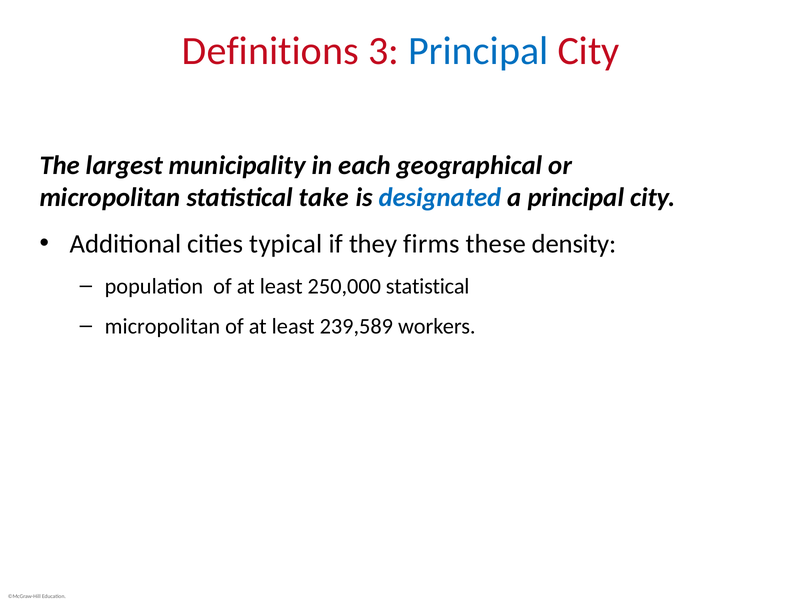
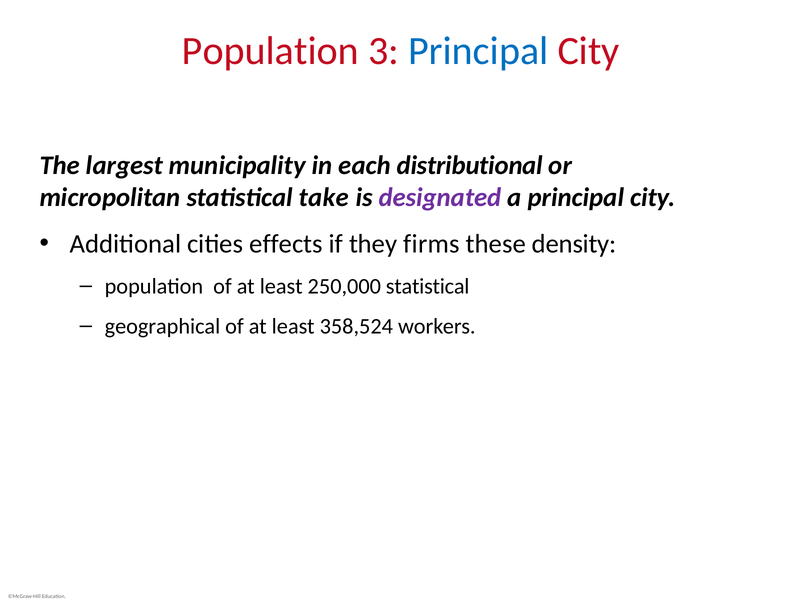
Definitions: Definitions -> Population (270, 51)
geographical: geographical -> distributional (470, 165)
designated colour: blue -> purple (440, 197)
typical: typical -> effects (286, 244)
micropolitan: micropolitan -> geographical (162, 326)
239,589: 239,589 -> 358,524 (356, 326)
